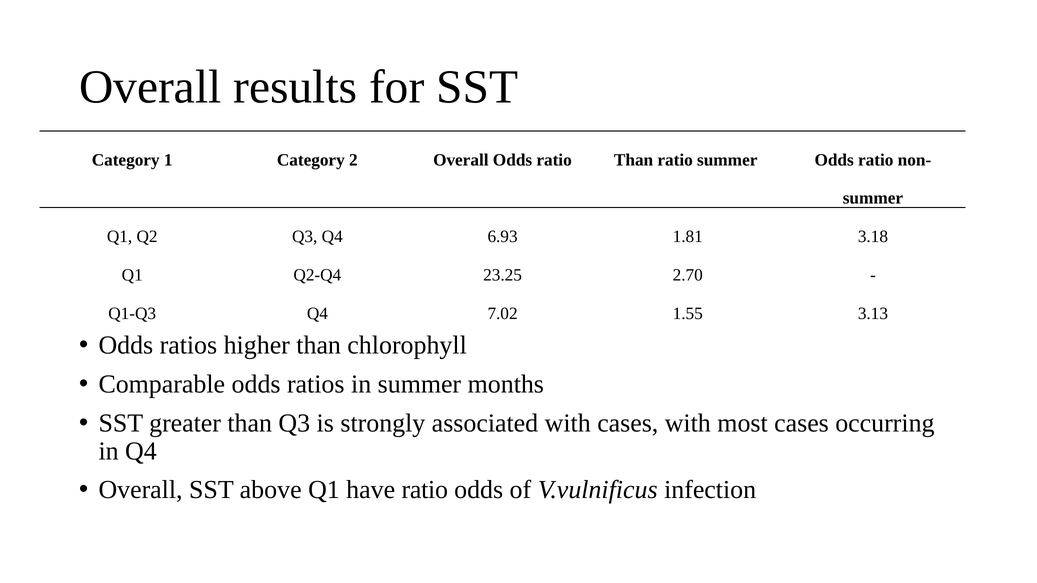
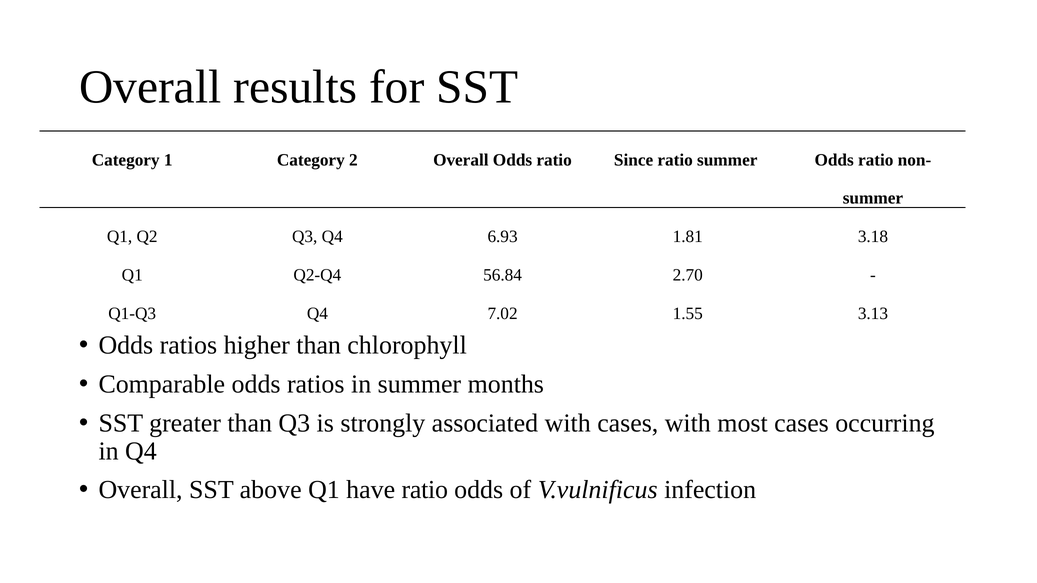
ratio Than: Than -> Since (634, 160)
23.25: 23.25 -> 56.84 (503, 275)
